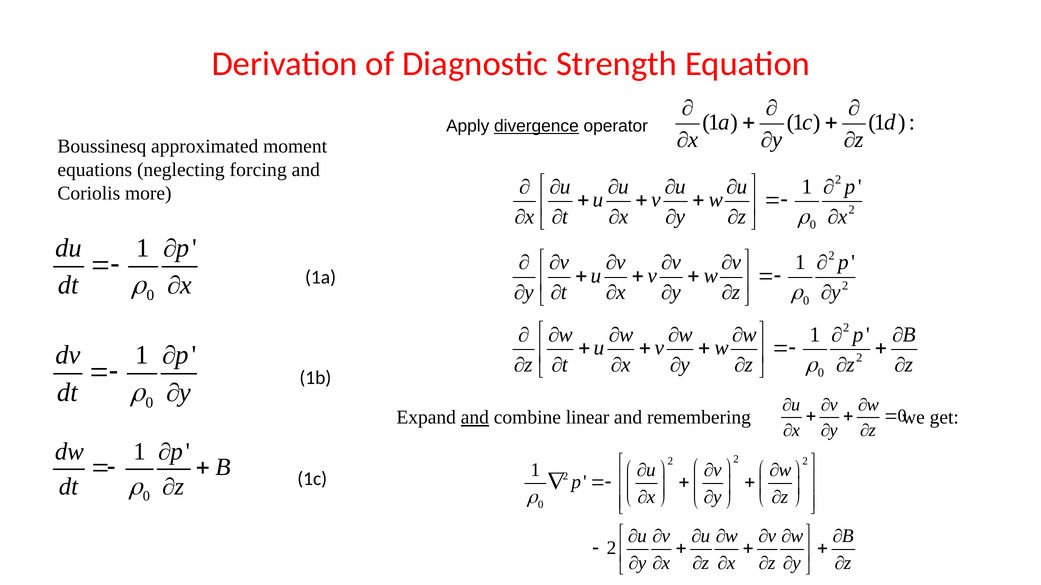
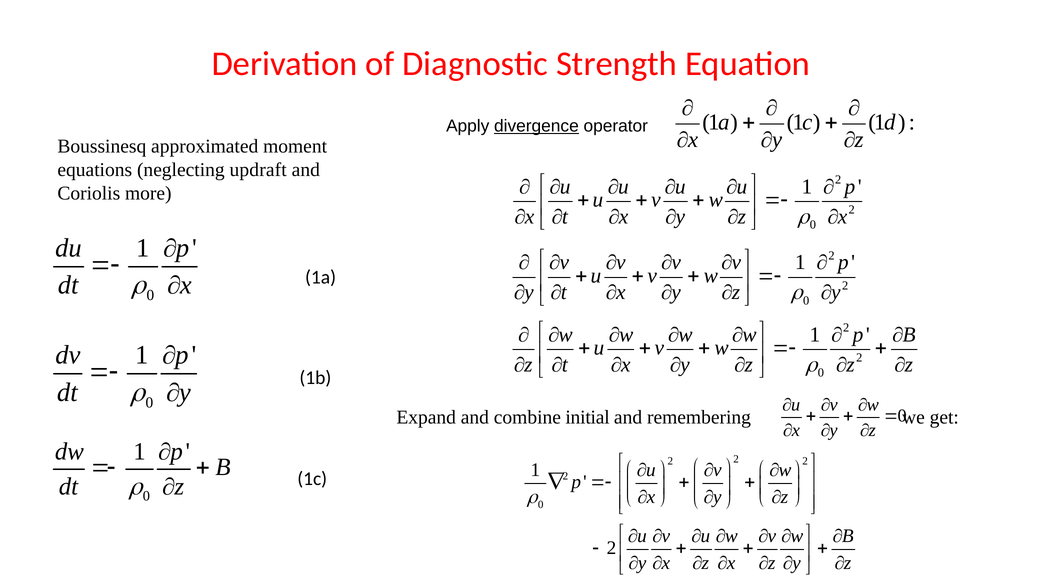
forcing: forcing -> updraft (258, 170)
and underline: present -> none (475, 418)
linear: linear -> initial (588, 418)
